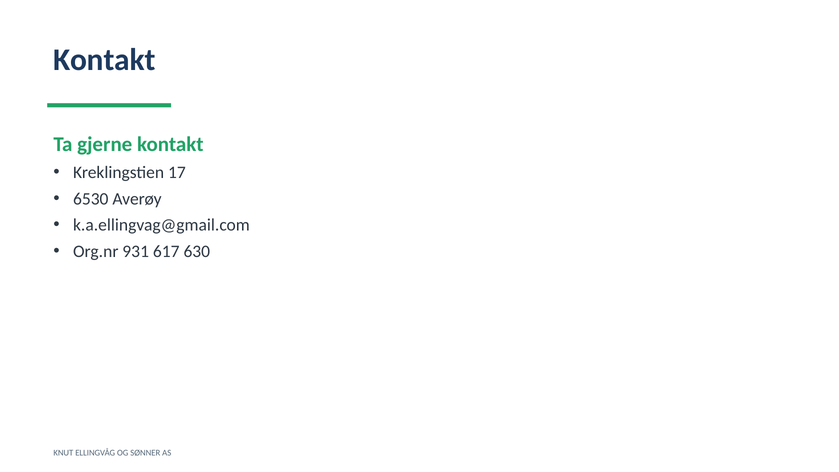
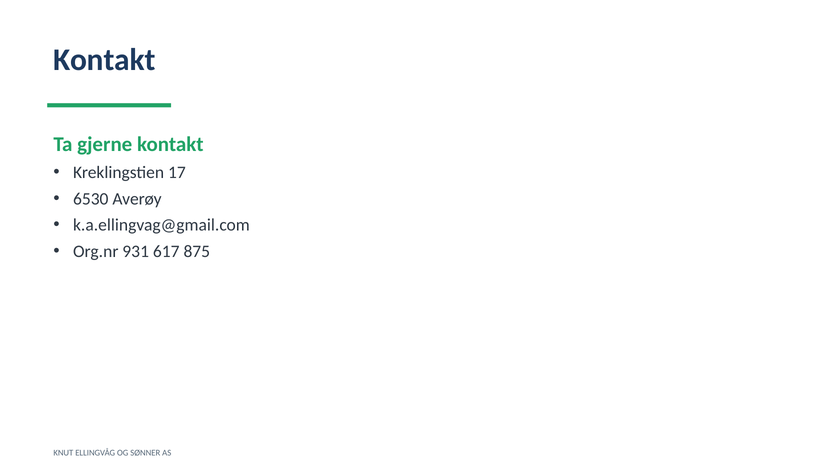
630: 630 -> 875 (197, 251)
